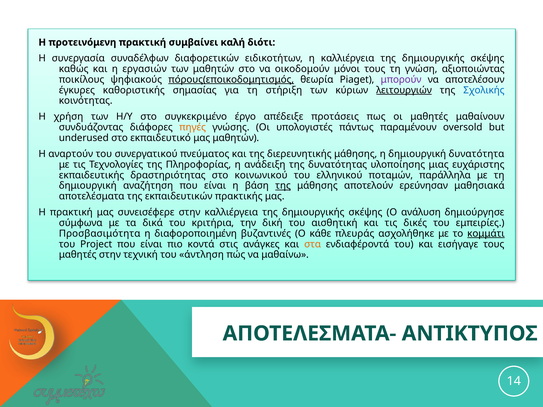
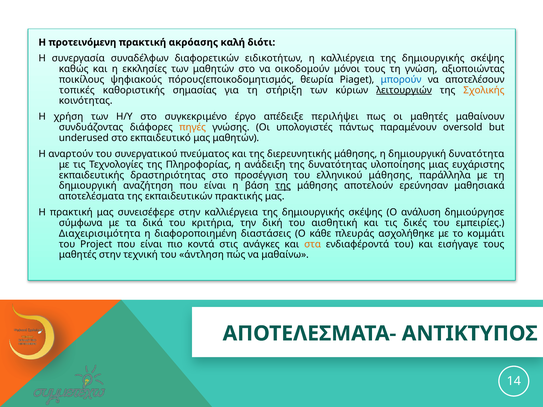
συμβαίνει: συμβαίνει -> ακρόασης (193, 42)
εργασιών: εργασιών -> εκκλησίες (145, 69)
πόρους(εποικοδομητισμός underline: present -> none (231, 80)
μπορούν colour: purple -> blue (401, 80)
έγκυρες: έγκυρες -> τοπικές (77, 90)
Σχολικής colour: blue -> orange (484, 90)
προτάσεις: προτάσεις -> περιλήψει (335, 117)
κοινωνικού: κοινωνικού -> προσέγγιση (261, 175)
ελληνικού ποταμών: ποταμών -> μάθησης (391, 175)
Προσβασιμότητα: Προσβασιμότητα -> Διαχειρισιμότητα (100, 234)
βυζαντινές: βυζαντινές -> διαστάσεις (266, 234)
κομμάτι underline: present -> none (486, 234)
